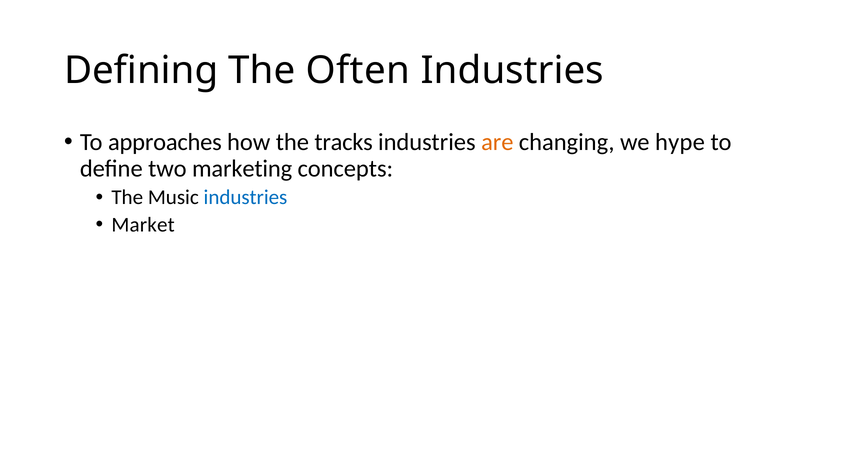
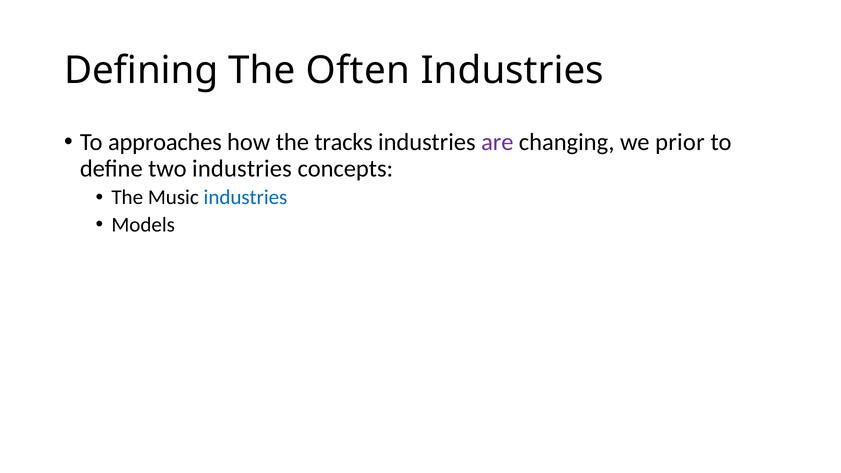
are colour: orange -> purple (497, 142)
hype: hype -> prior (680, 142)
two marketing: marketing -> industries (242, 169)
Market: Market -> Models (143, 225)
